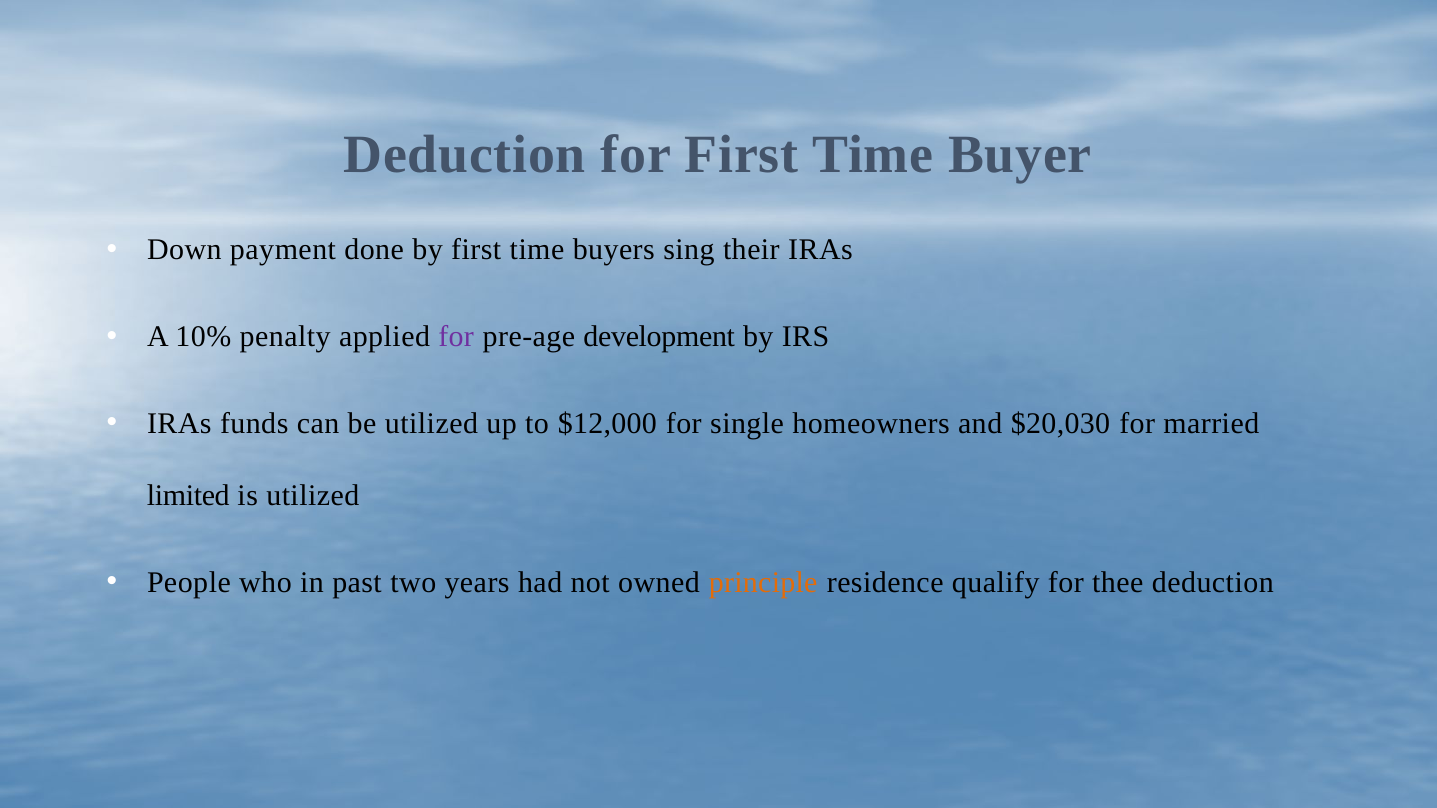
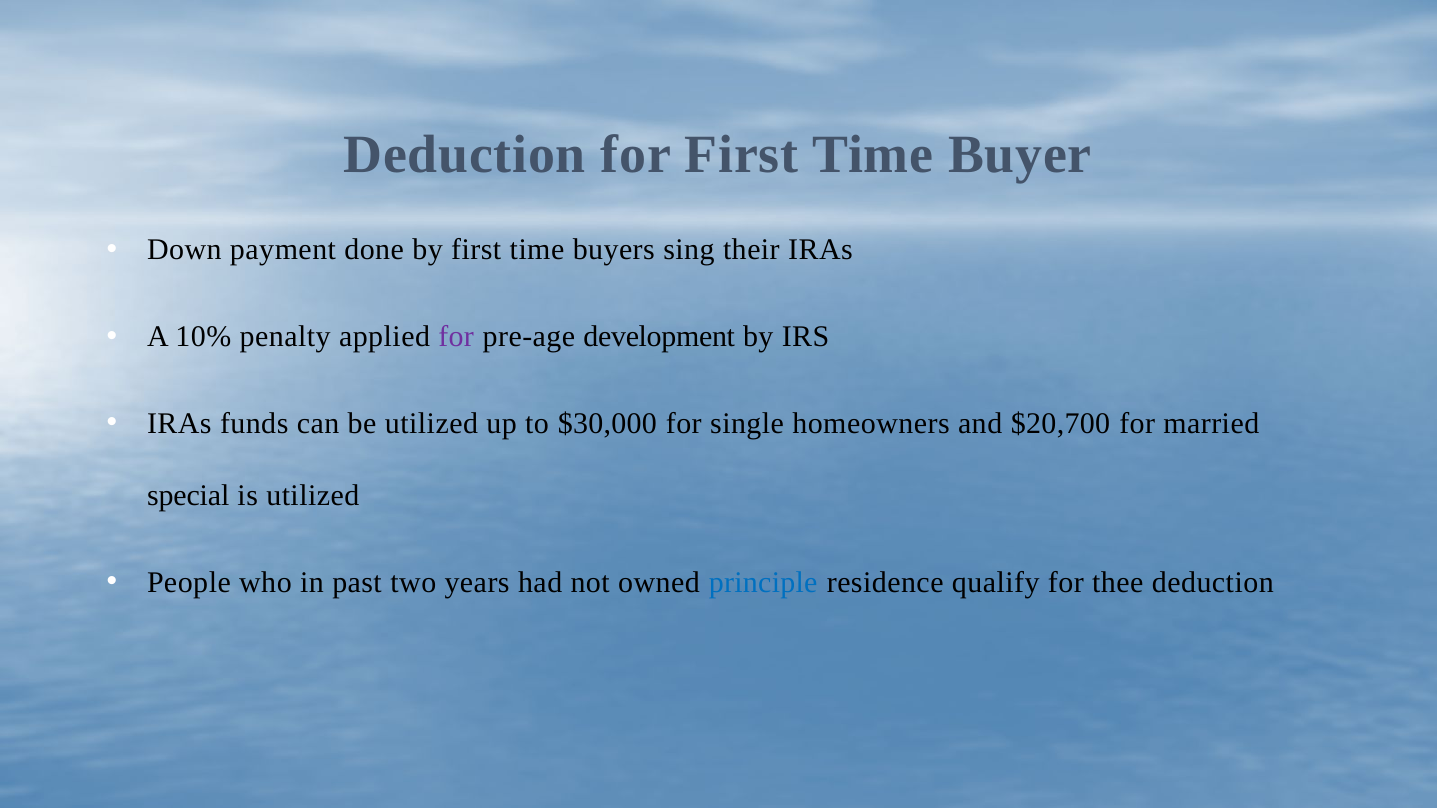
$12,000: $12,000 -> $30,000 (607, 424)
$20,030: $20,030 -> $20,700 (1061, 424)
limited: limited -> special (188, 496)
principle colour: orange -> blue (763, 583)
